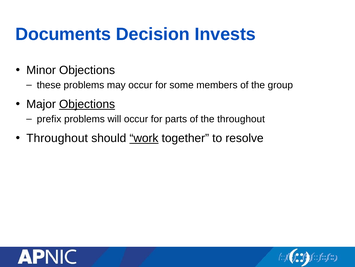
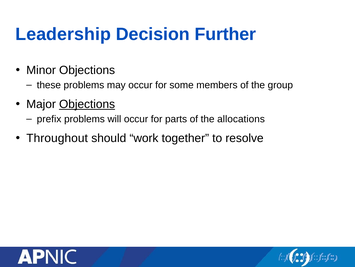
Documents: Documents -> Leadership (63, 34)
Invests: Invests -> Further (225, 34)
the throughout: throughout -> allocations (241, 119)
work underline: present -> none (144, 138)
